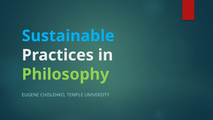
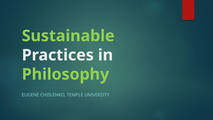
Sustainable colour: light blue -> light green (68, 36)
